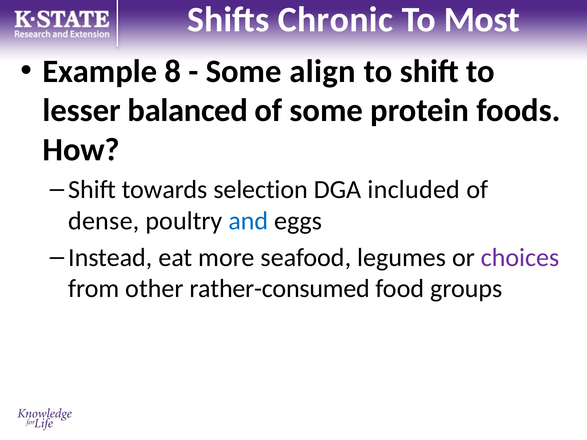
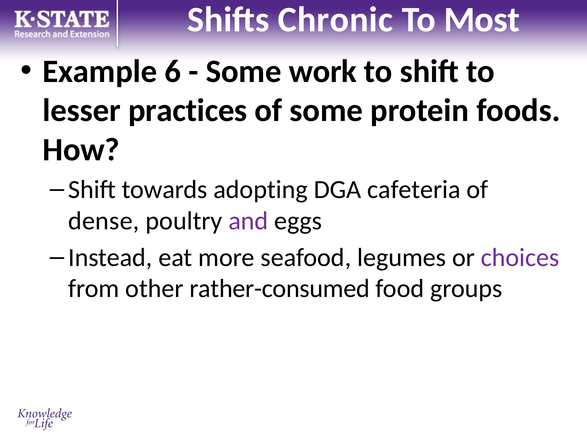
8: 8 -> 6 (173, 71)
align: align -> work (323, 71)
balanced: balanced -> practices (188, 111)
selection: selection -> adopting (261, 190)
included: included -> cafeteria (414, 190)
and colour: blue -> purple (248, 221)
